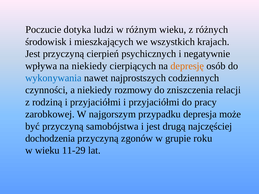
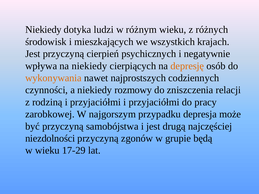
Poczucie: Poczucie -> Niekiedy (43, 30)
wykonywania colour: blue -> orange (53, 78)
dochodzenia: dochodzenia -> niezdolności (50, 139)
roku: roku -> będą (203, 139)
11-29: 11-29 -> 17-29 (74, 151)
